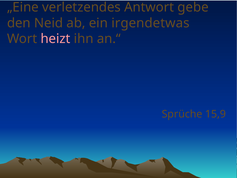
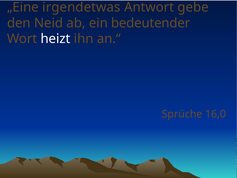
verletzendes: verletzendes -> irgendetwas (81, 7)
irgendetwas: irgendetwas -> bedeutender (151, 23)
heizt colour: pink -> white (55, 39)
15,9: 15,9 -> 16,0 (216, 114)
